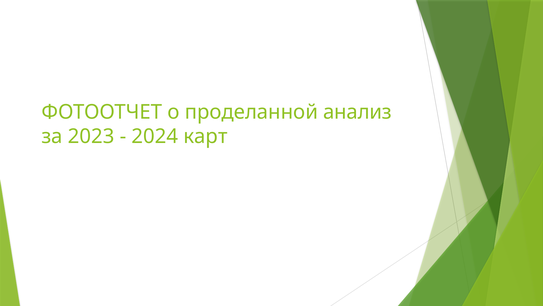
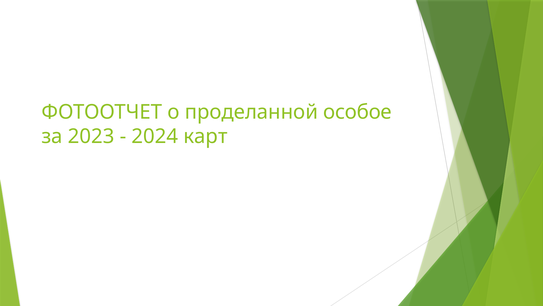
анализ: анализ -> особое (357, 112)
